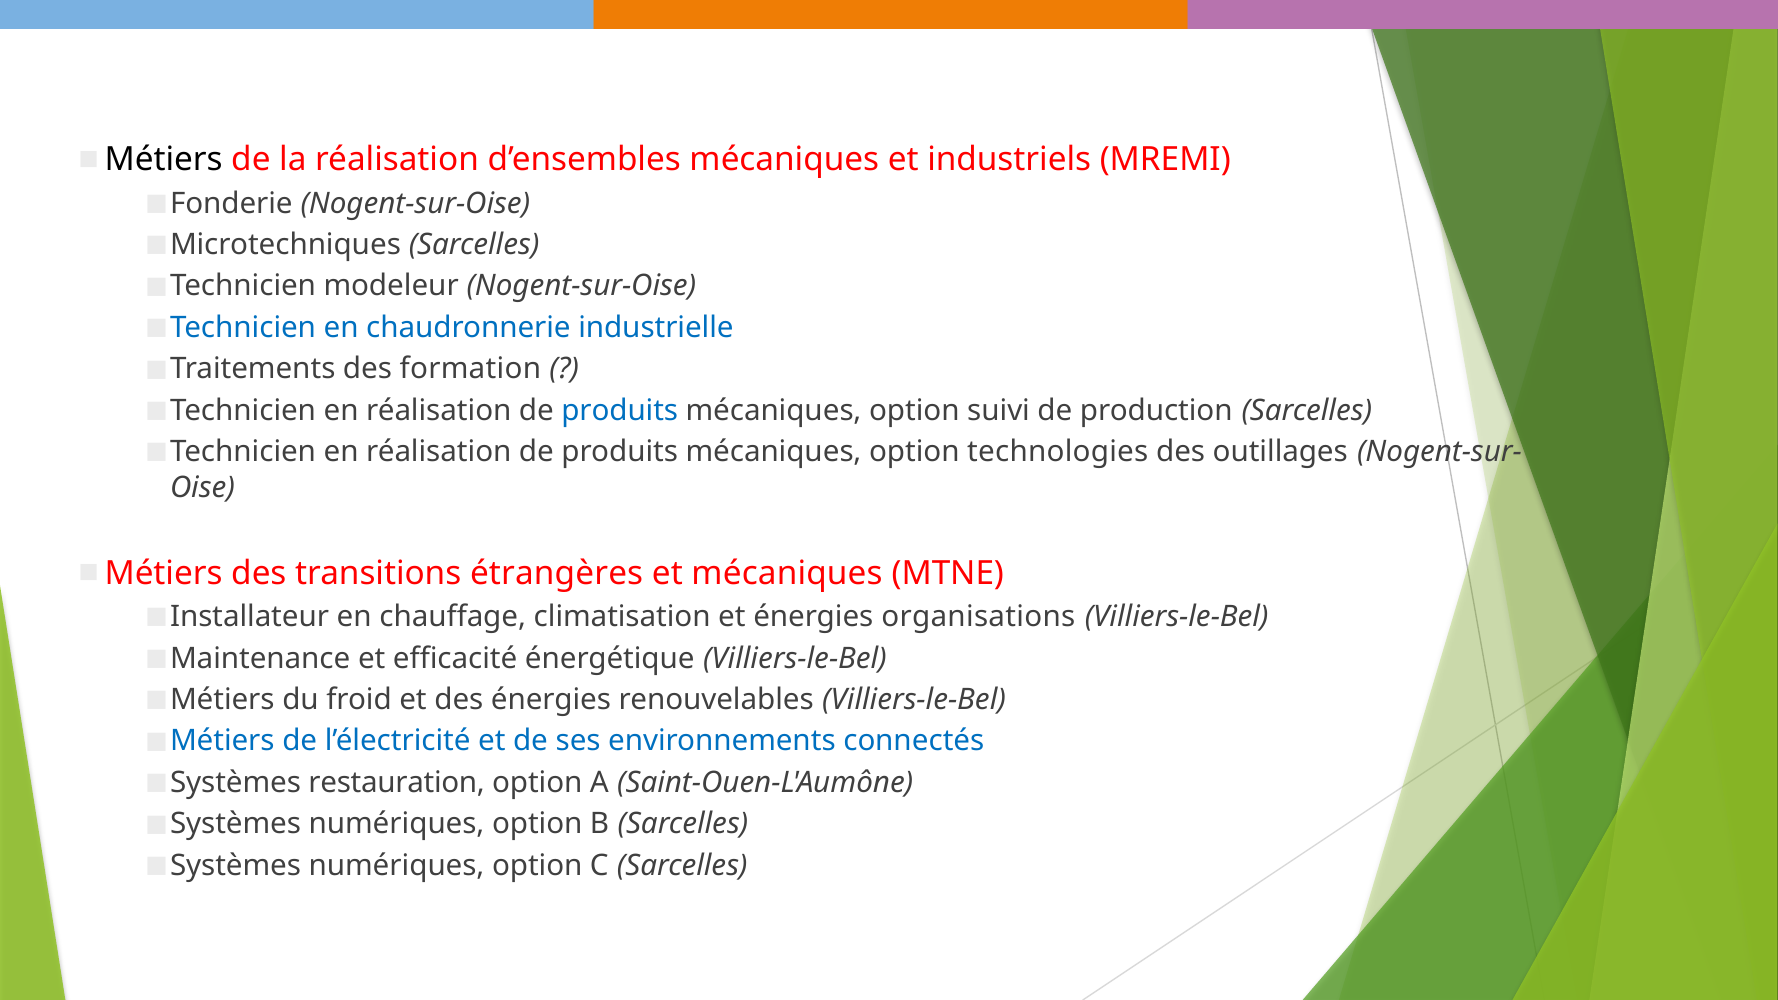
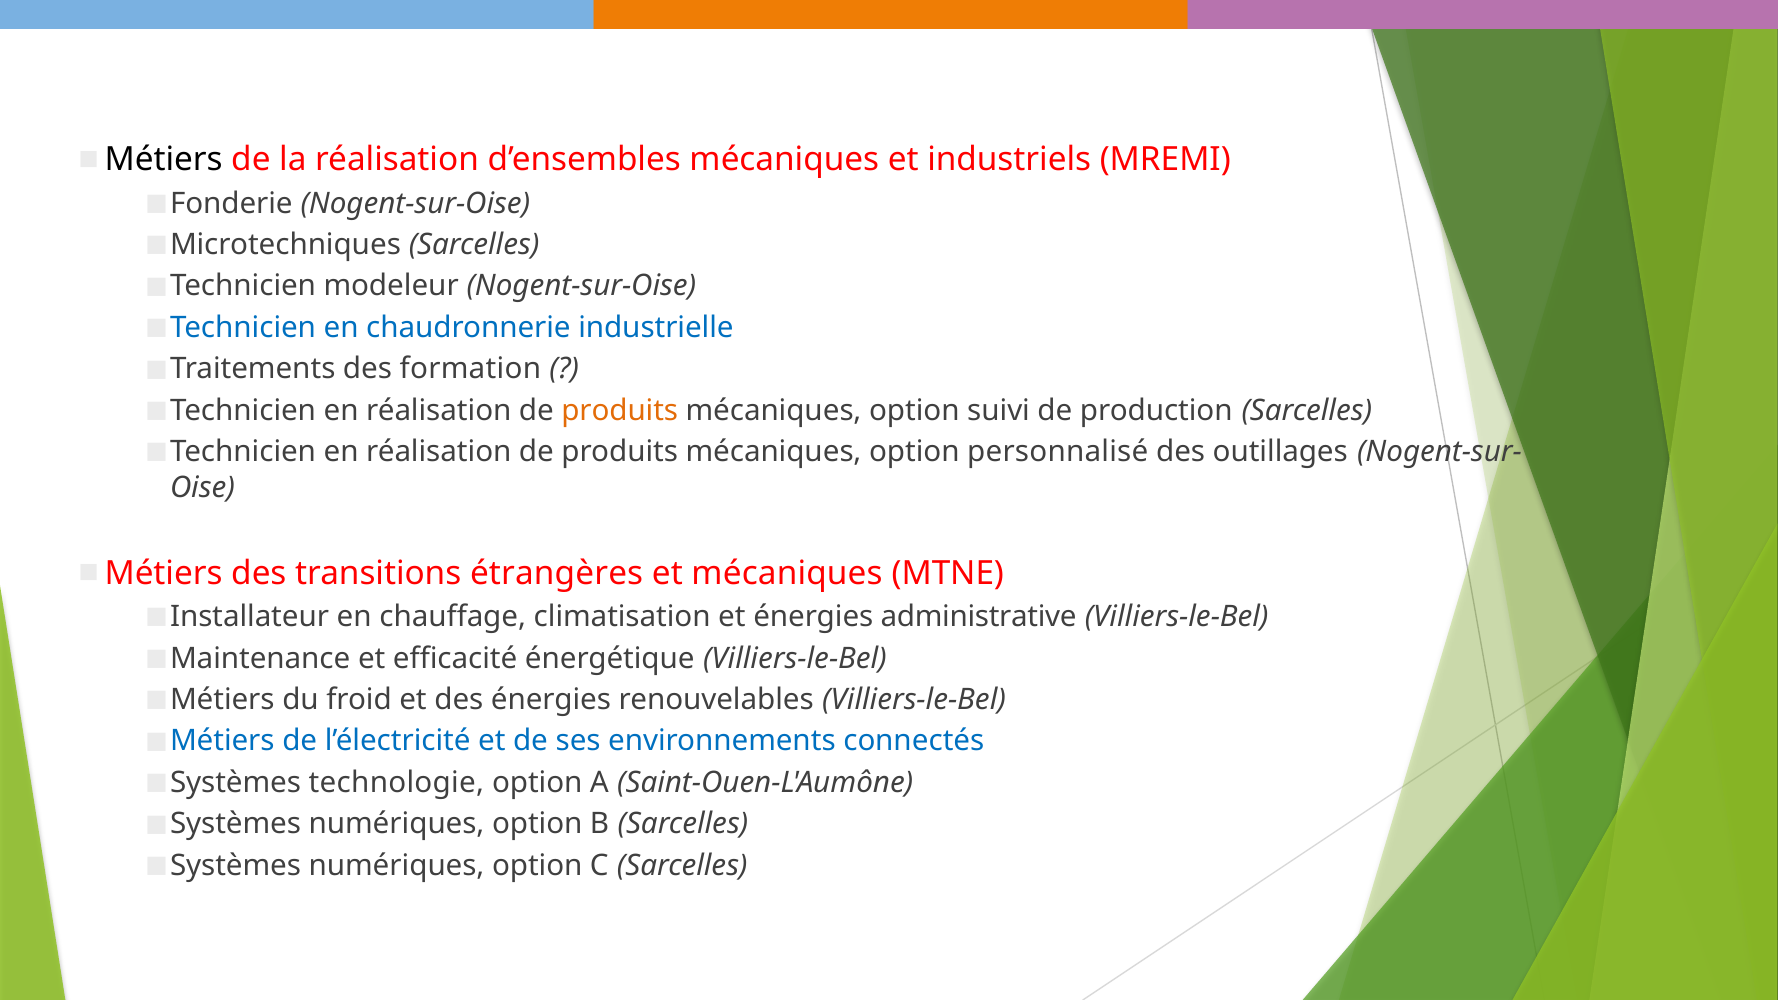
produits colour: blue -> orange (620, 410)
technologies: technologies -> personnalisé (1058, 452)
organisations: organisations -> administrative (979, 617)
restauration: restauration -> technologie (396, 783)
